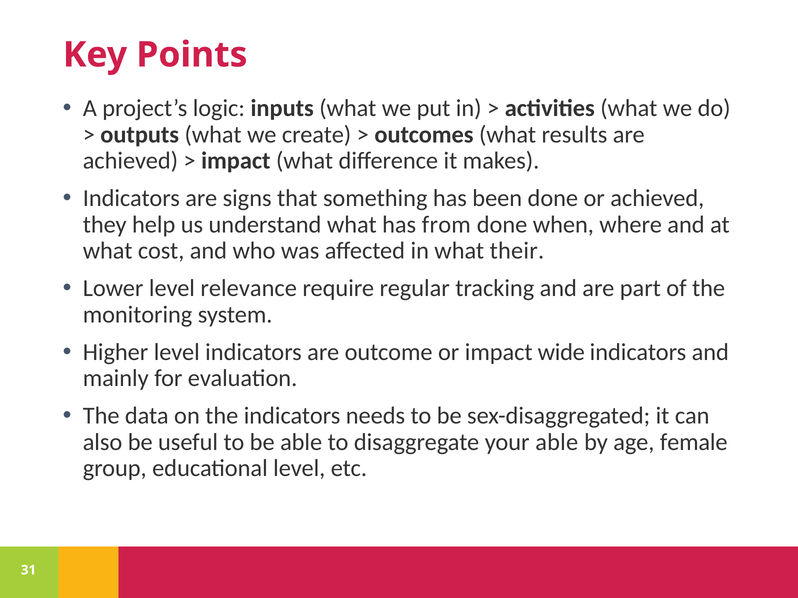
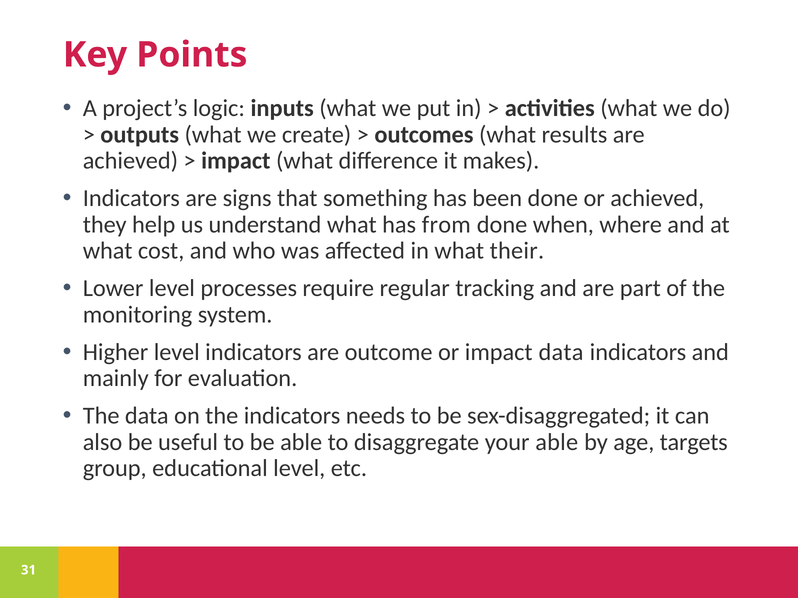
relevance: relevance -> processes (249, 289)
impact wide: wide -> data (561, 352)
female: female -> targets (694, 442)
